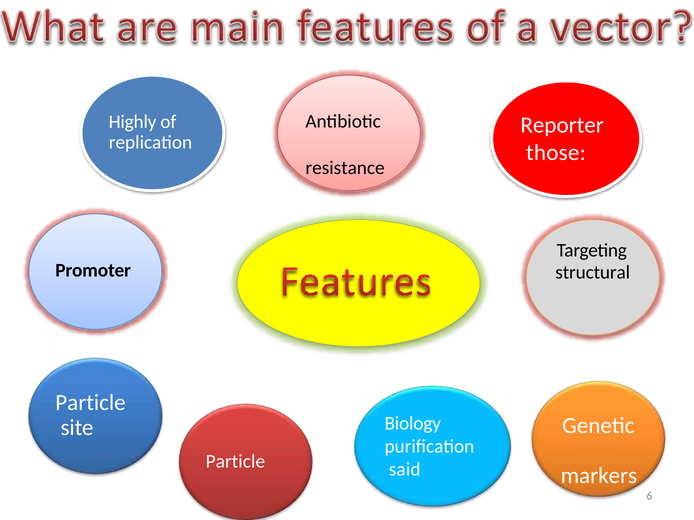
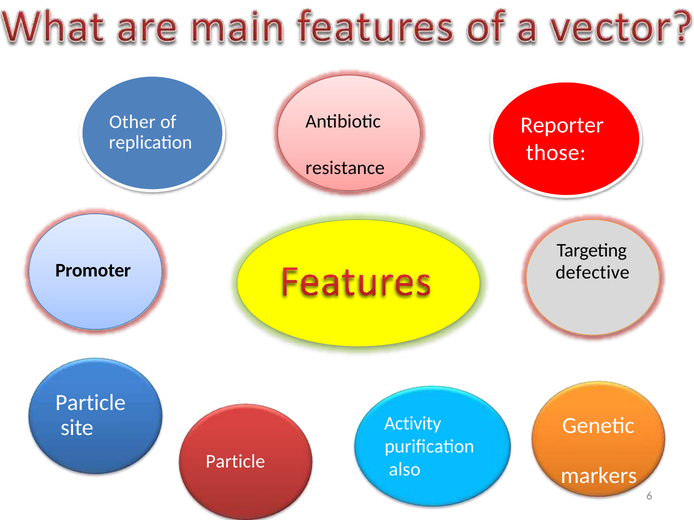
Highly: Highly -> Other (132, 122)
structural: structural -> defective (593, 273)
Biology: Biology -> Activity (413, 424)
said: said -> also (405, 470)
